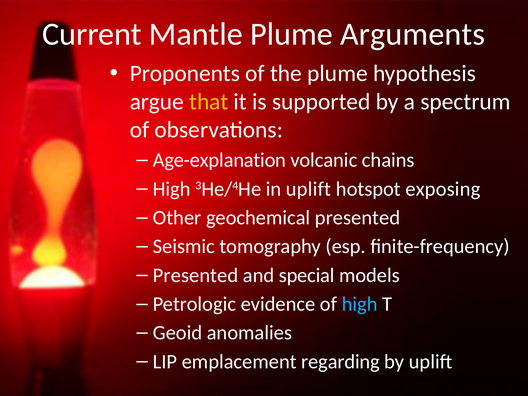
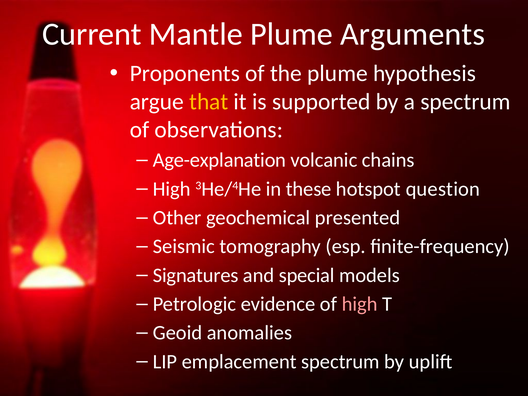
in uplift: uplift -> these (309, 189)
exposing: exposing -> question (443, 189)
Presented: Presented -> Signatures (196, 275)
high colour: light blue -> pink (360, 304)
emplacement regarding: regarding -> spectrum (340, 362)
